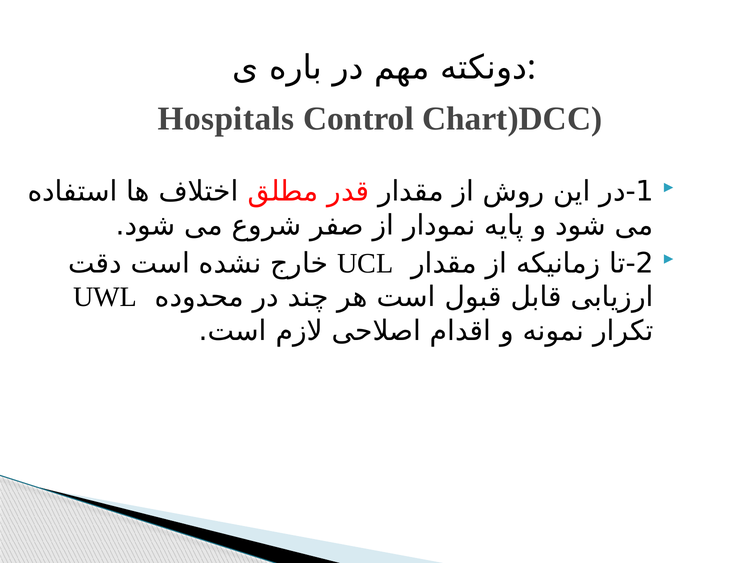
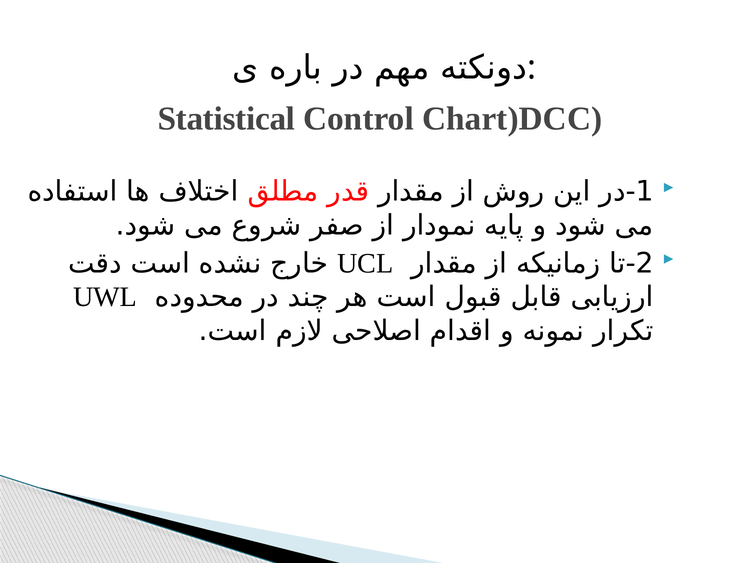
Hospitals: Hospitals -> Statistical (226, 119)
